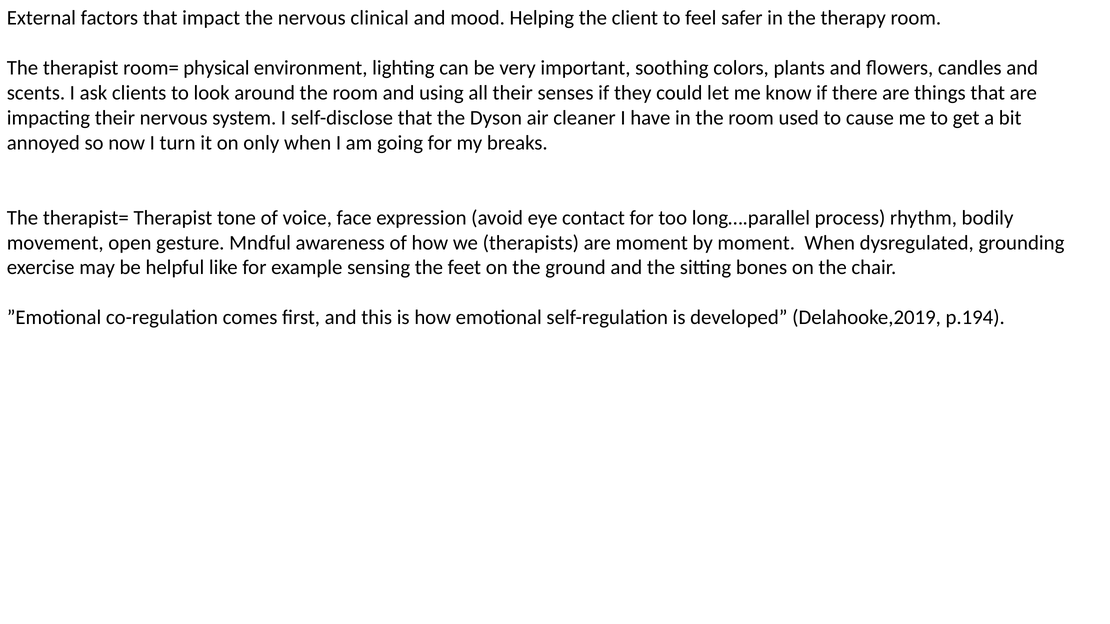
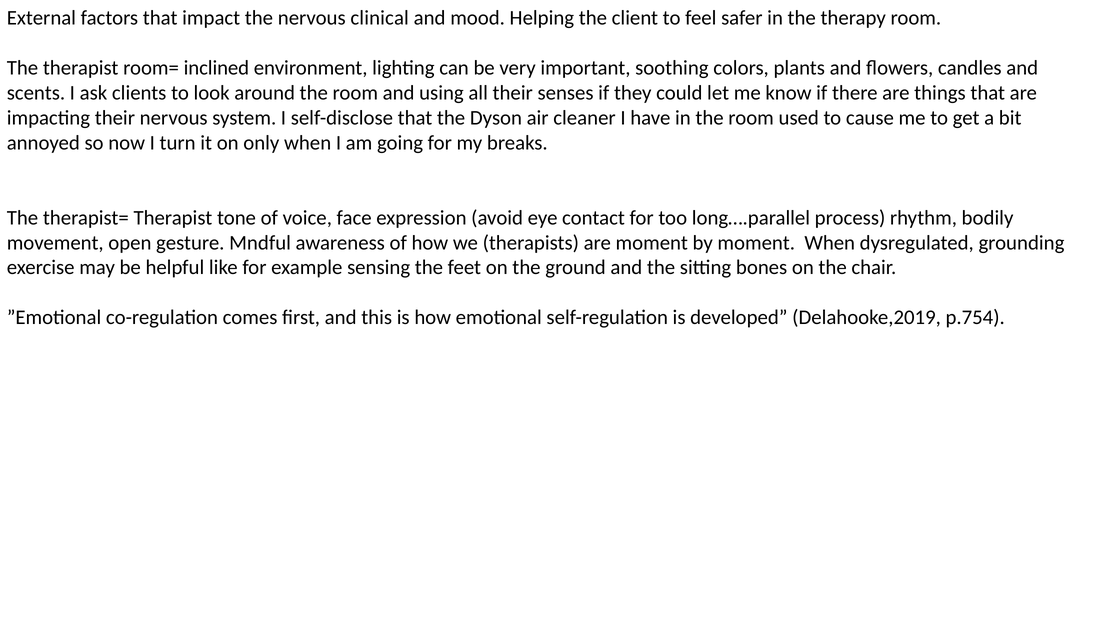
physical: physical -> inclined (216, 68)
p.194: p.194 -> p.754 (975, 318)
